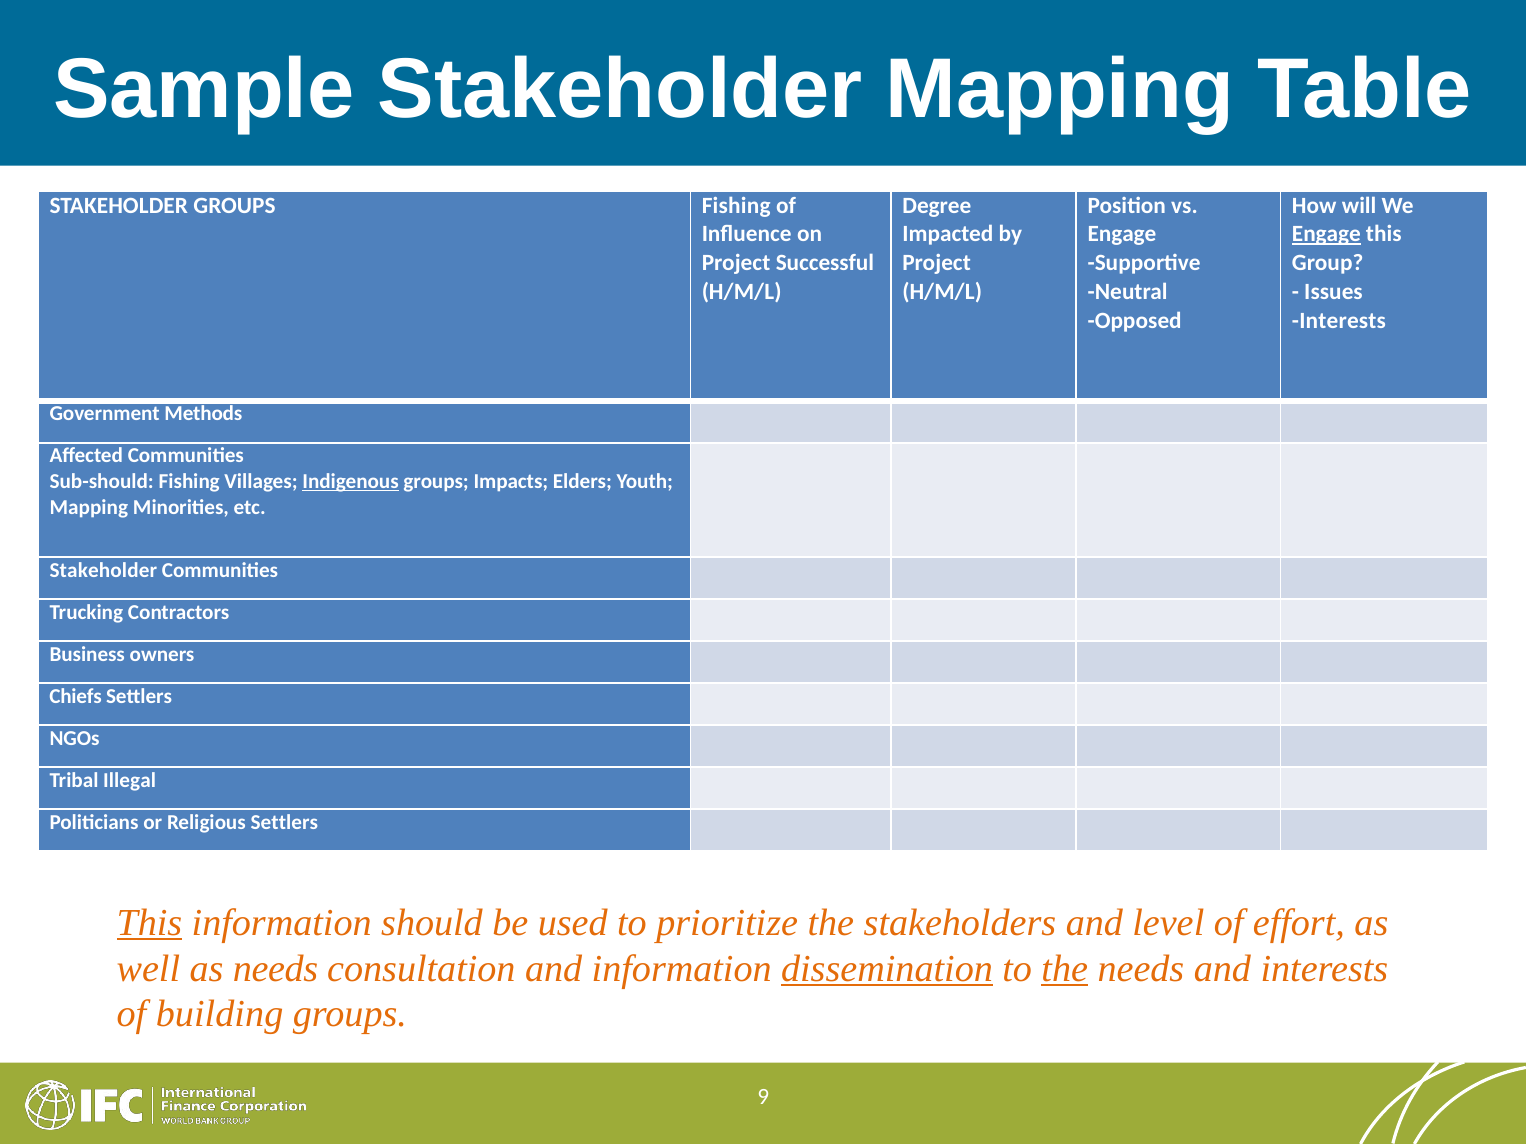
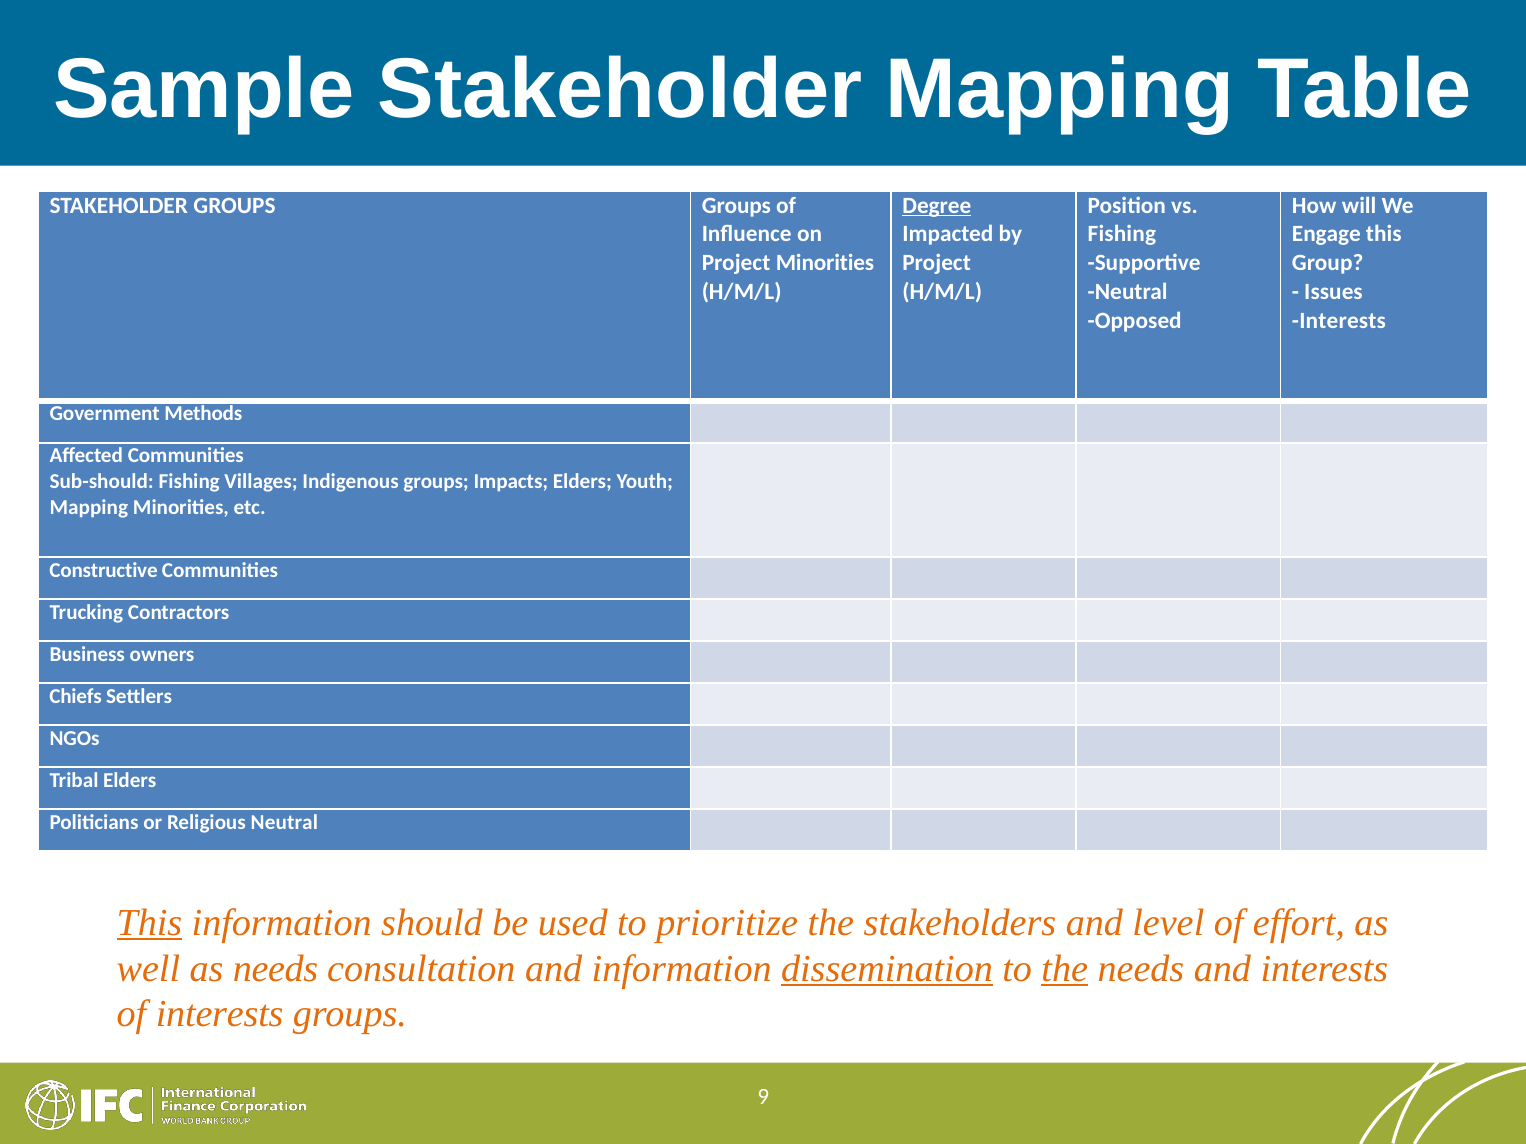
GROUPS Fishing: Fishing -> Groups (736, 205)
Degree underline: none -> present (937, 205)
Engage: Engage -> Fishing (1122, 234)
Engage underline: present -> none (1326, 234)
Project Successful: Successful -> Minorities (825, 263)
Indigenous underline: present -> none (351, 482)
Stakeholder: Stakeholder -> Constructive (104, 571)
Tribal Illegal: Illegal -> Elders (130, 781)
Religious Settlers: Settlers -> Neutral (284, 823)
of building: building -> interests (220, 1015)
